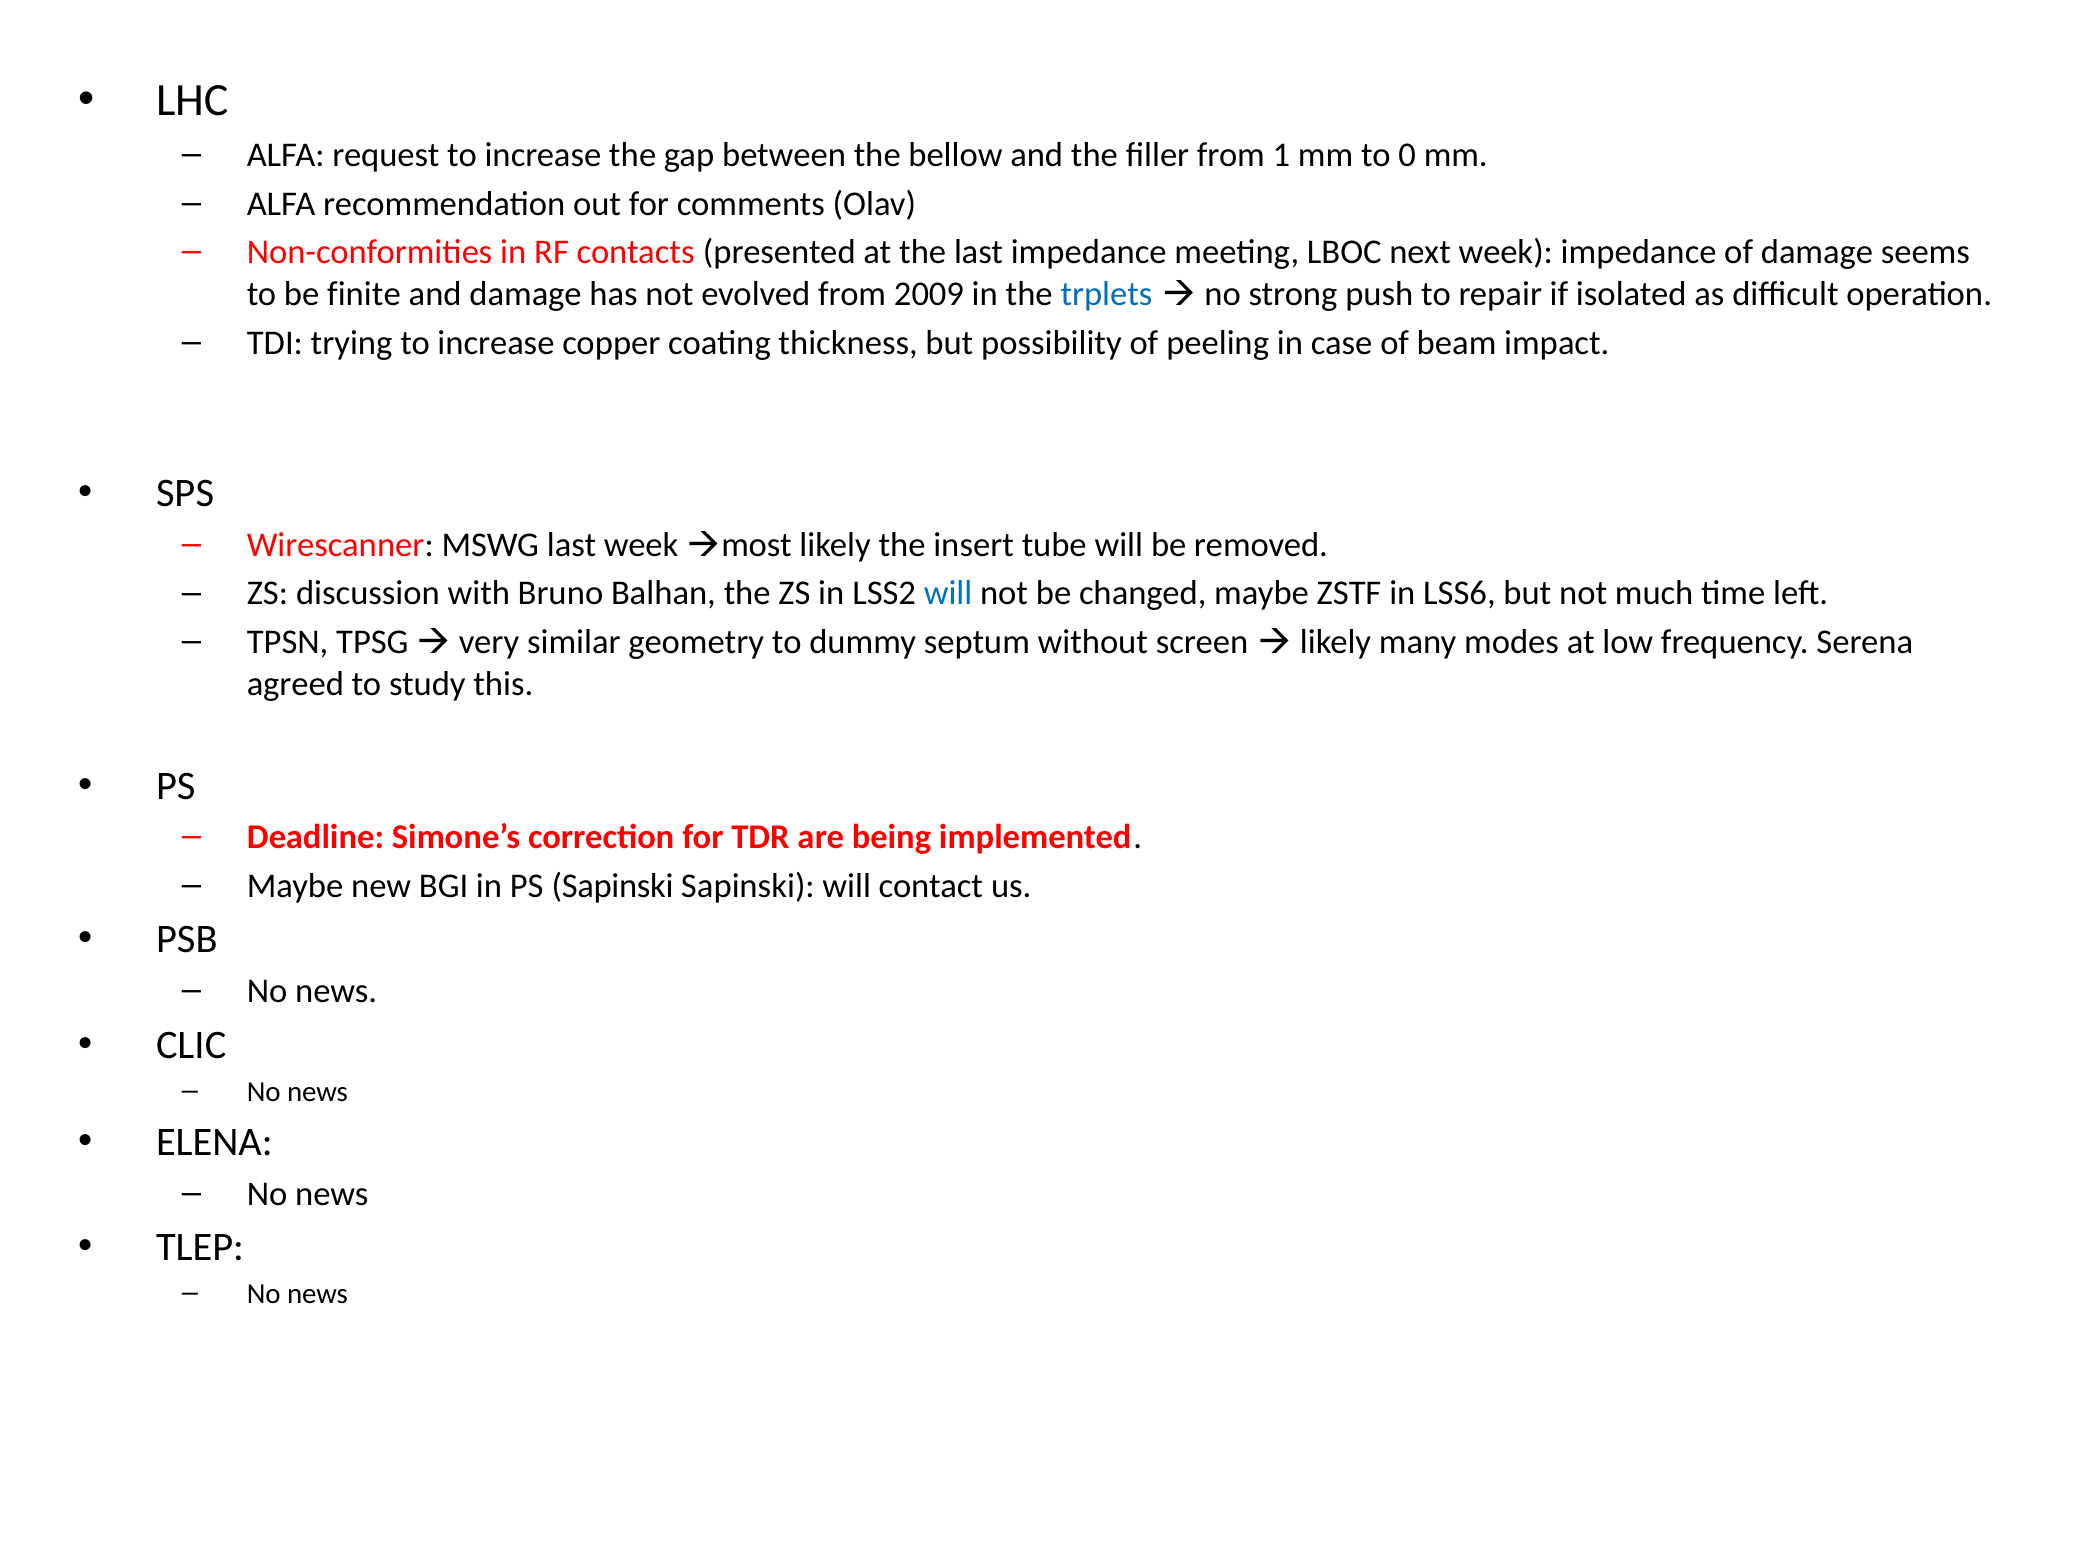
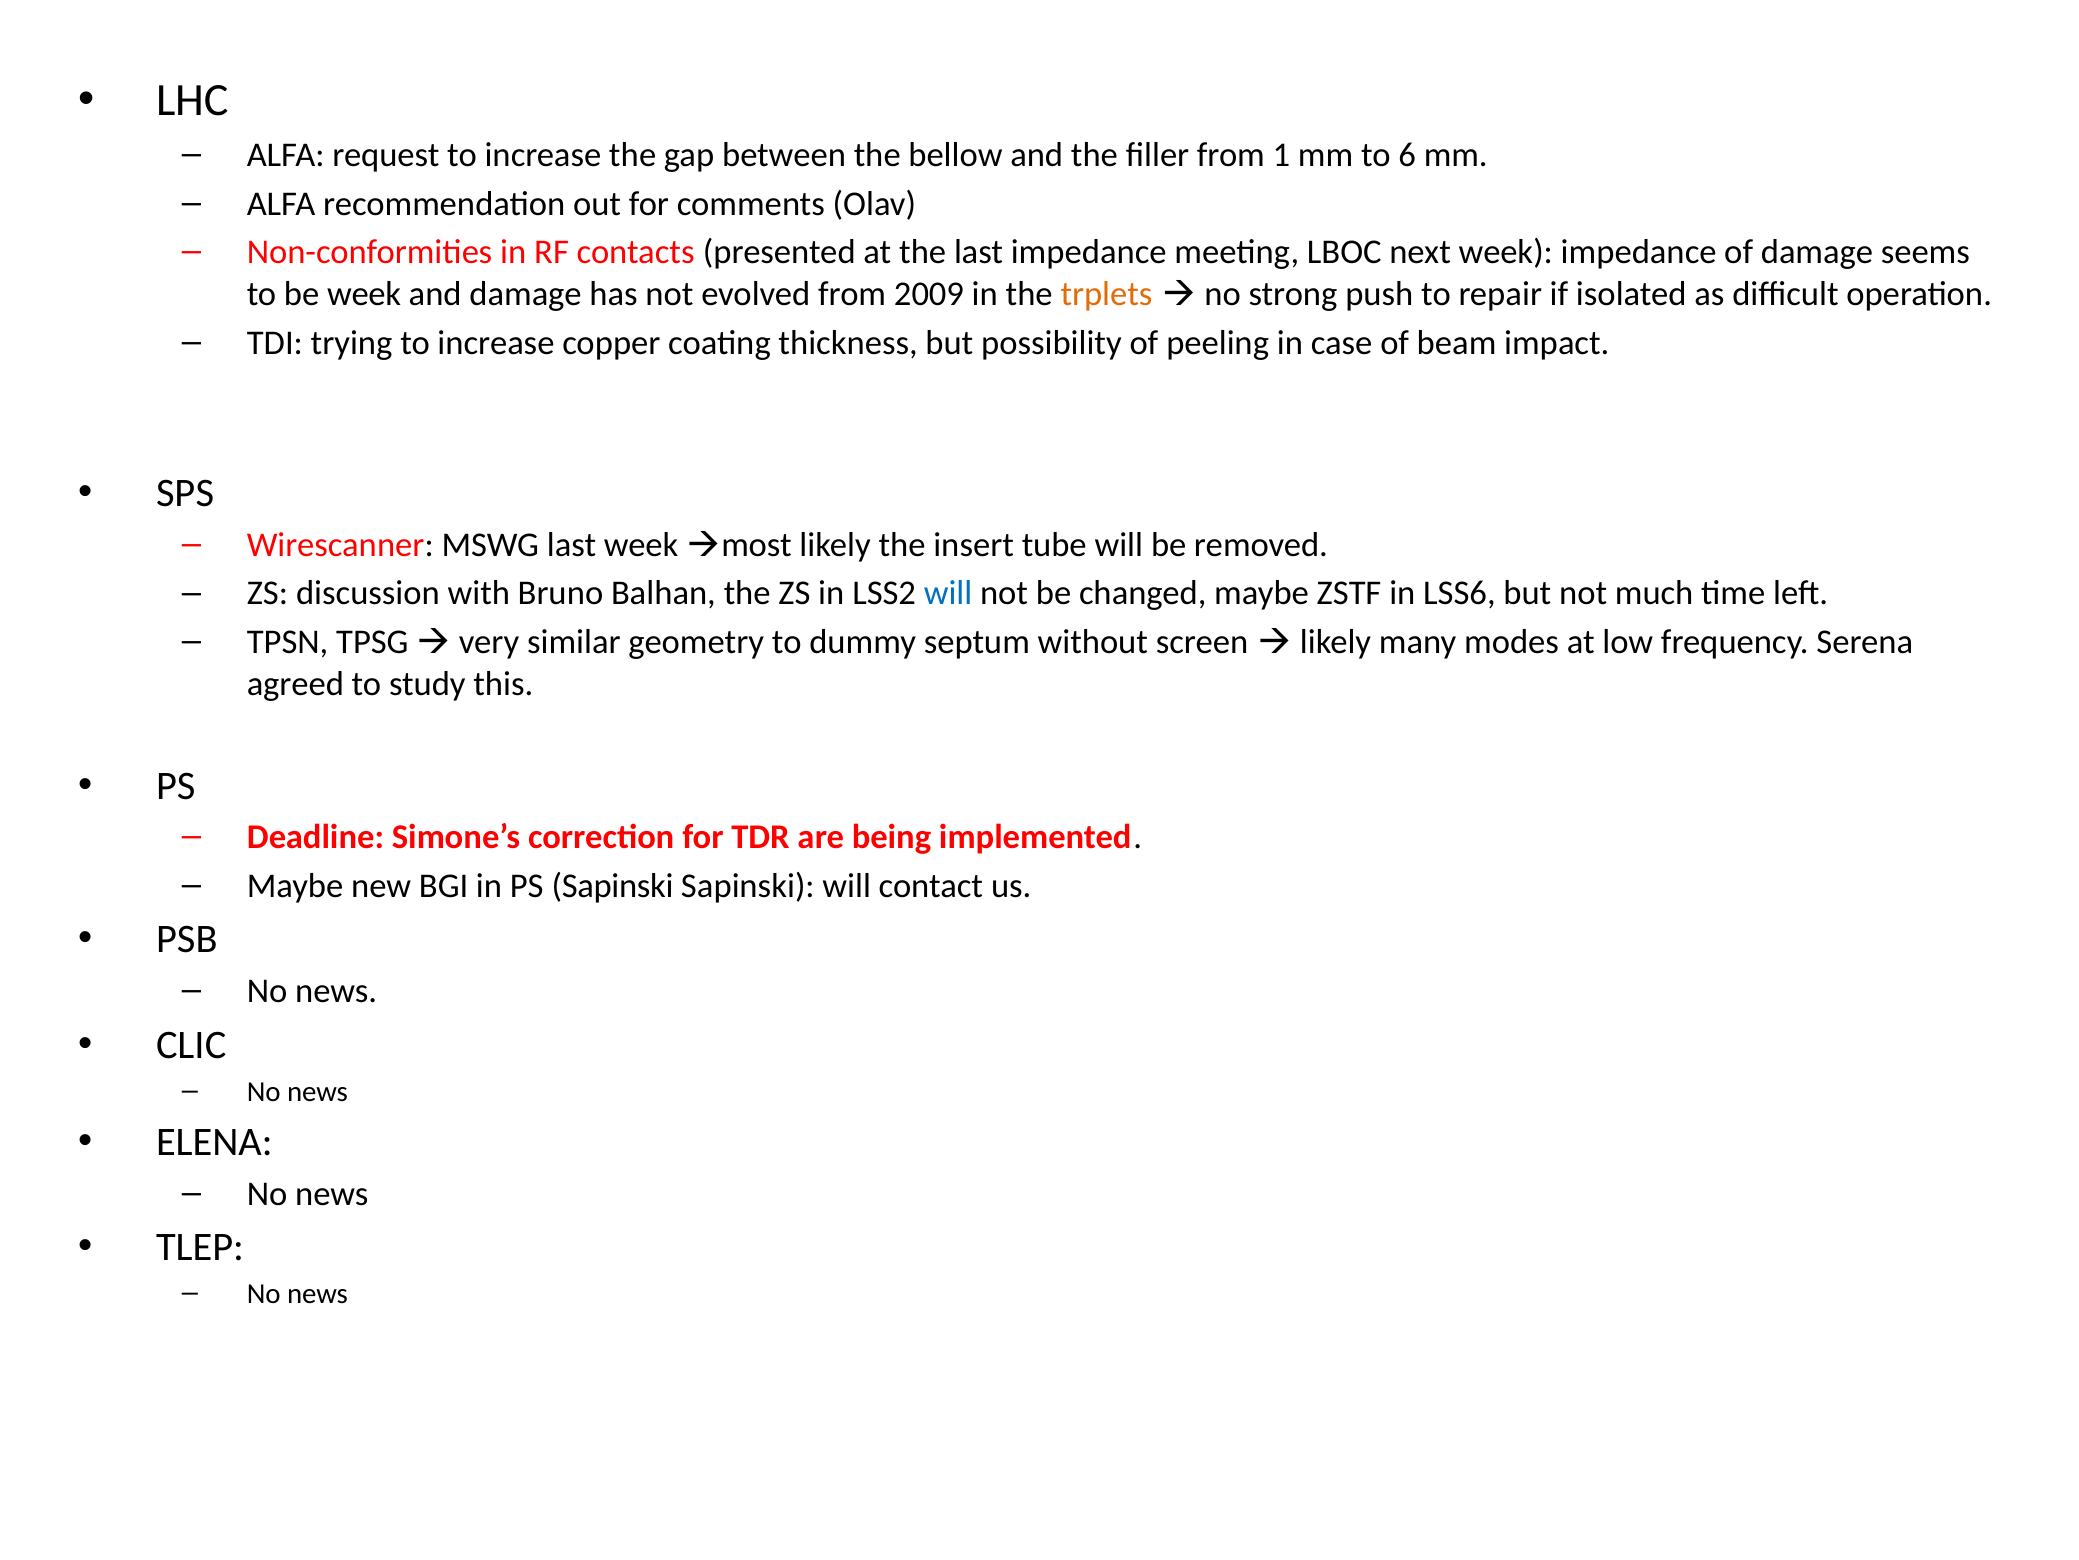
0: 0 -> 6 (1407, 155)
be finite: finite -> week (364, 294)
trplets colour: blue -> orange (1106, 294)
